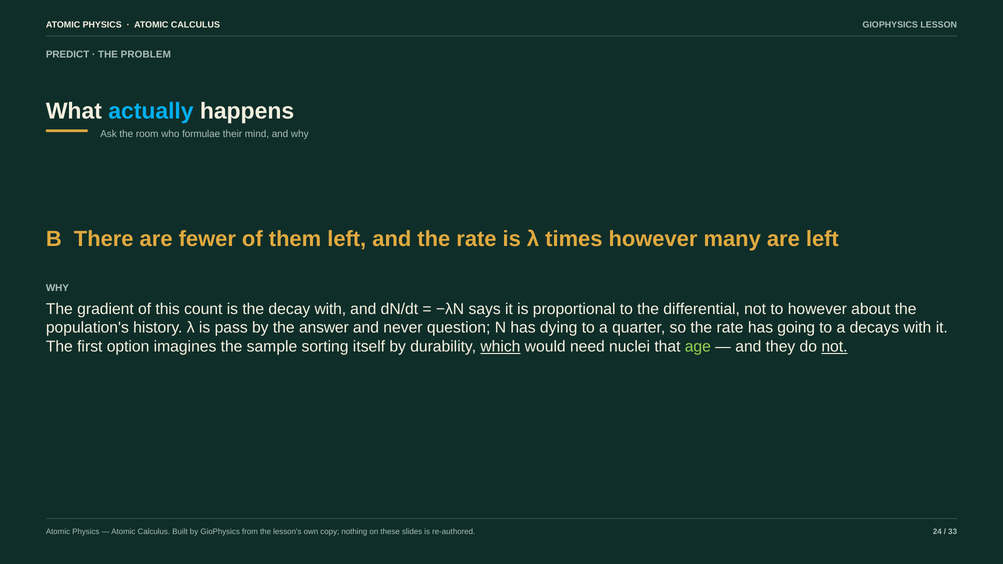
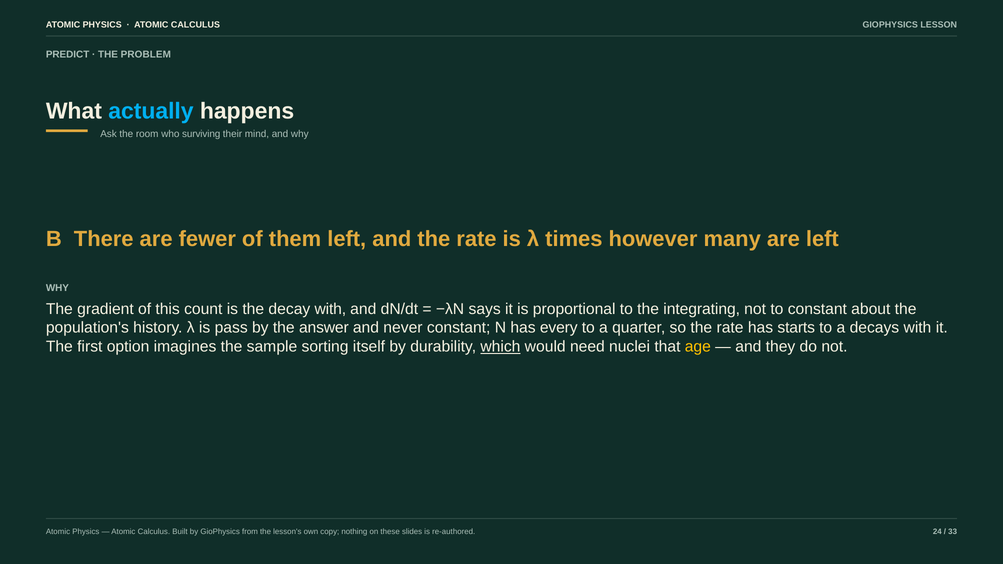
formulae: formulae -> surviving (201, 134)
differential: differential -> integrating (702, 309)
to however: however -> constant (817, 309)
never question: question -> constant (459, 328)
dying: dying -> every (559, 328)
going: going -> starts (796, 328)
age colour: light green -> yellow (698, 347)
not underline: present -> none (834, 347)
